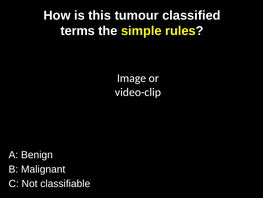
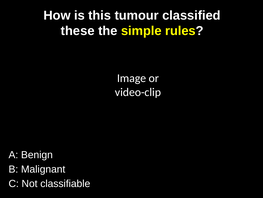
terms: terms -> these (78, 31)
